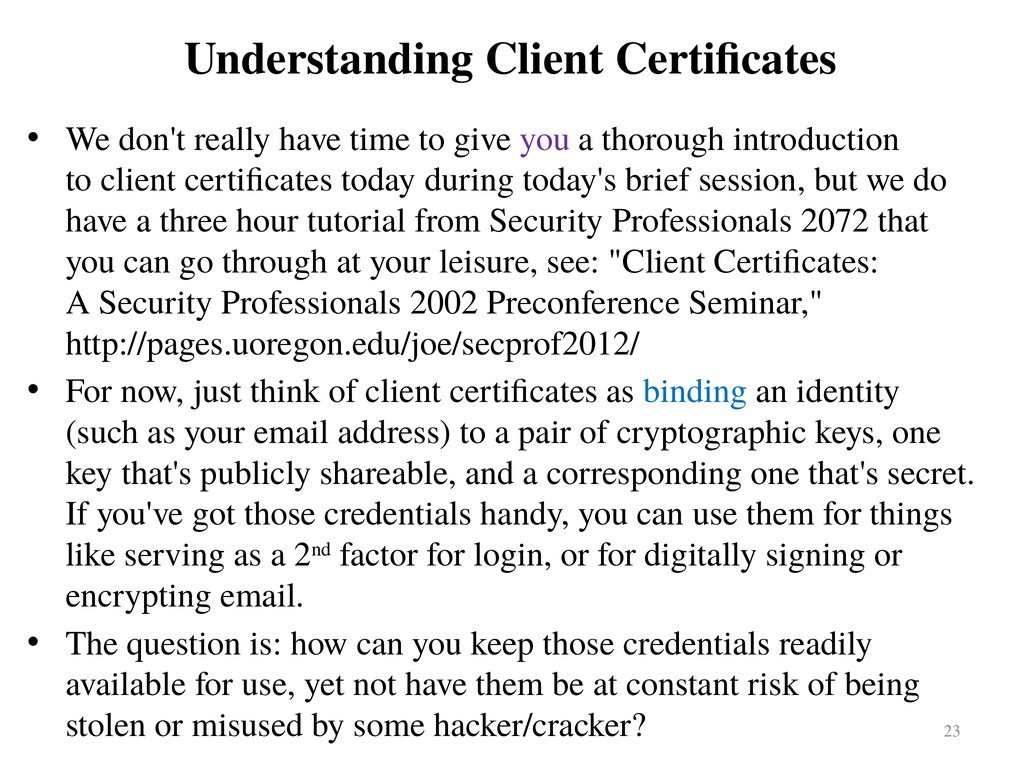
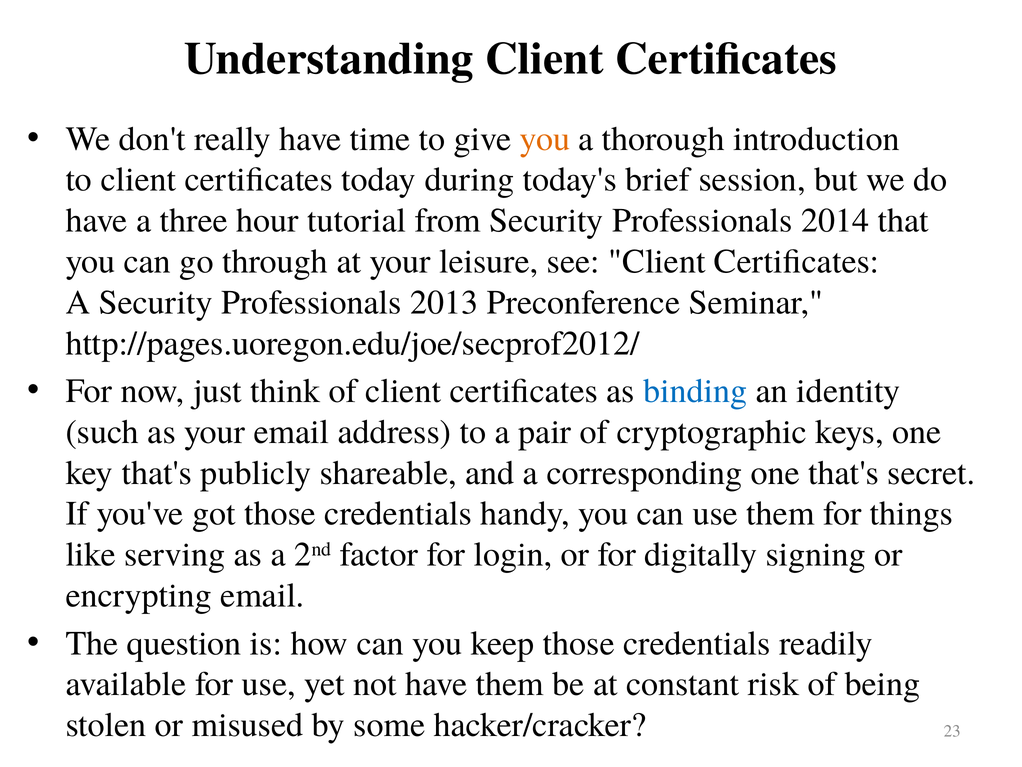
you colour: purple -> orange (545, 139)
2072: 2072 -> 2014 (835, 220)
2002: 2002 -> 2013 (444, 302)
